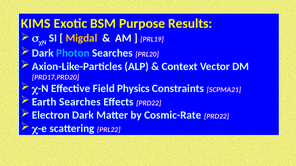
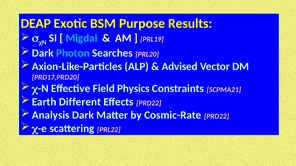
KIMS: KIMS -> DEAP (36, 23)
Migdal colour: yellow -> light blue (81, 38)
Context: Context -> Advised (180, 67)
Earth Searches: Searches -> Different (80, 102)
Electron: Electron -> Analysis (51, 115)
